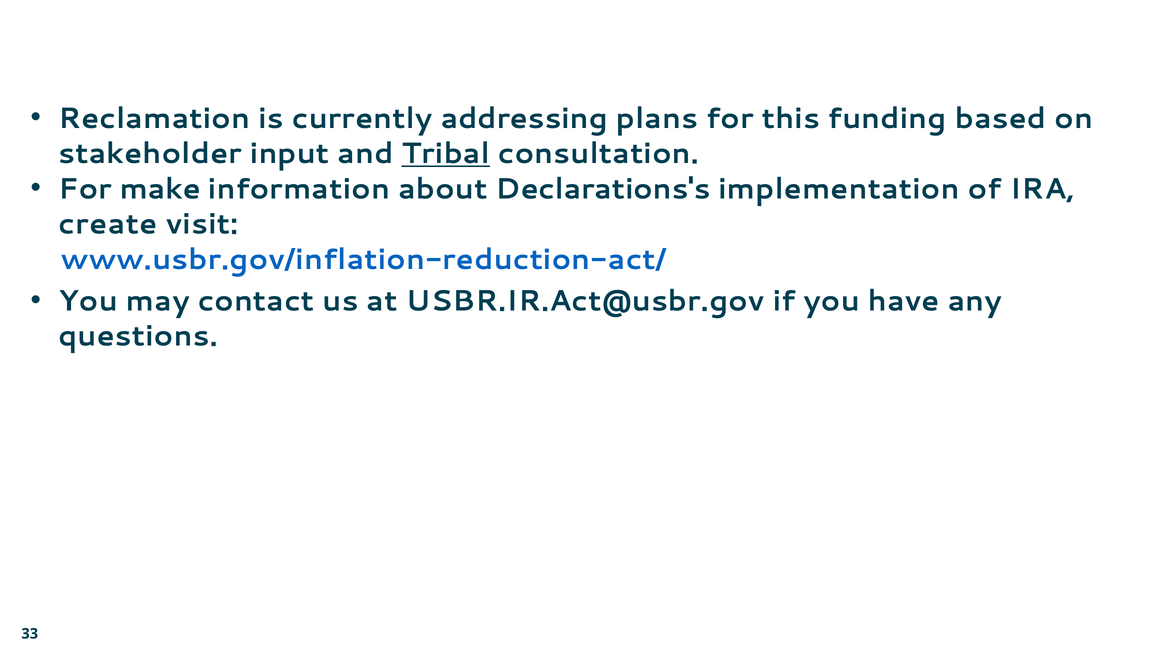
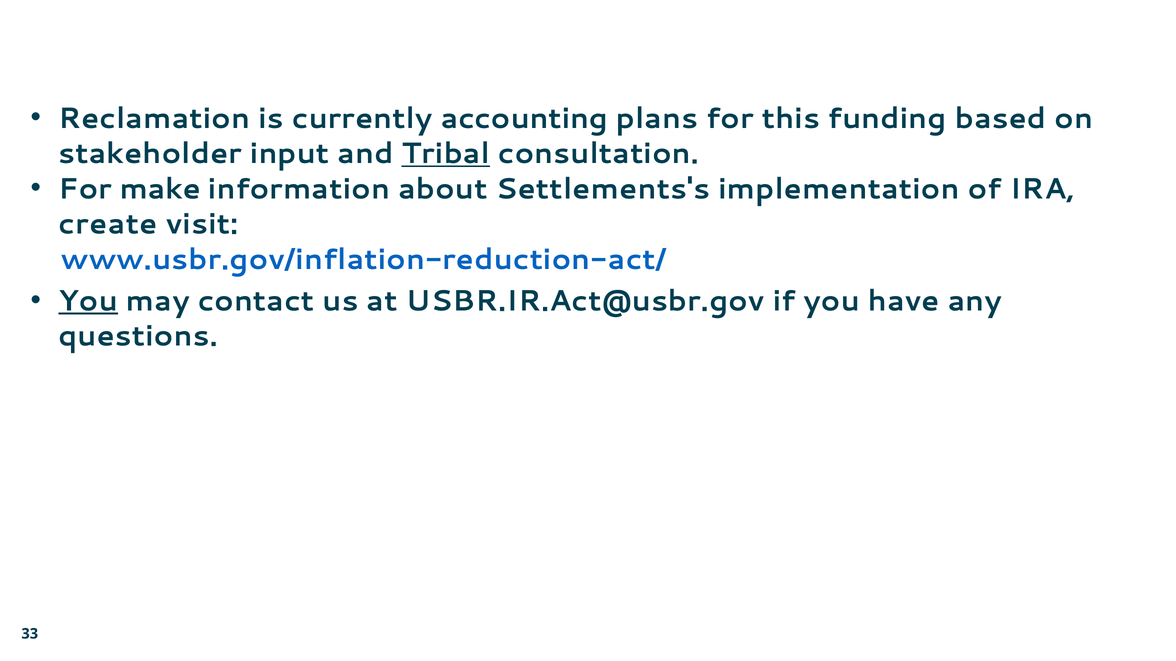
addressing: addressing -> accounting (524, 118)
Declarations's: Declarations's -> Settlements's (603, 189)
You underline: none -> present (88, 301)
